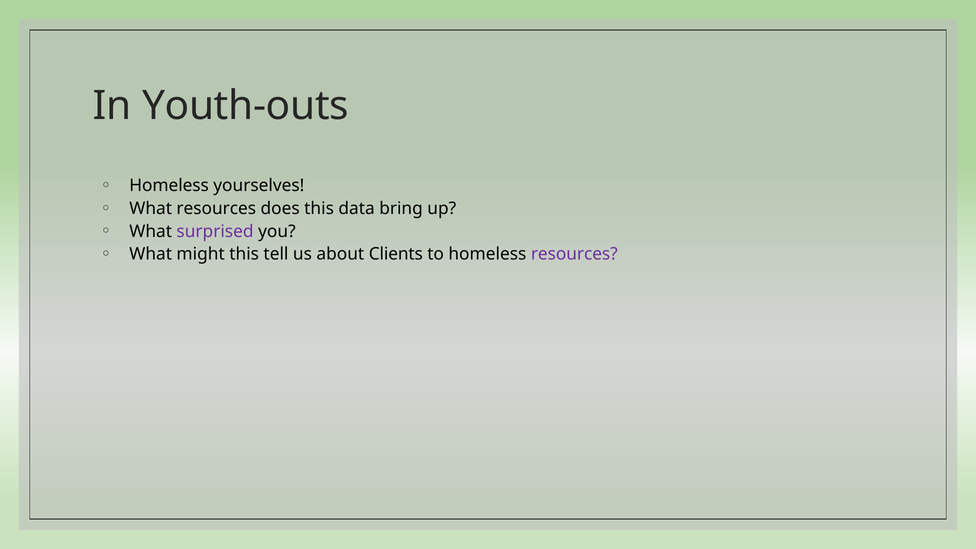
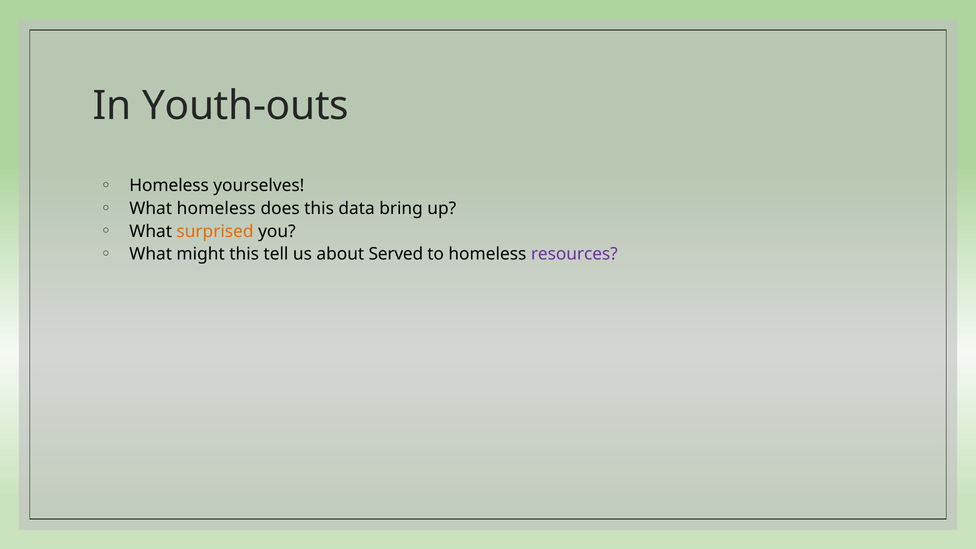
What resources: resources -> homeless (216, 209)
surprised colour: purple -> orange (215, 231)
Clients: Clients -> Served (396, 254)
